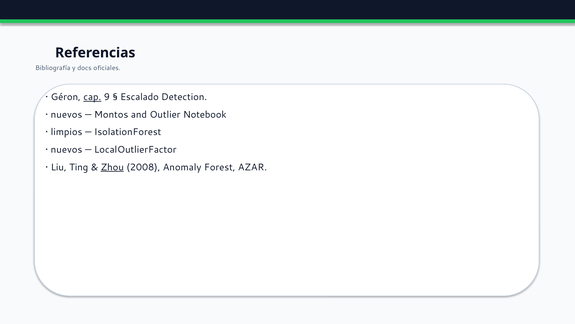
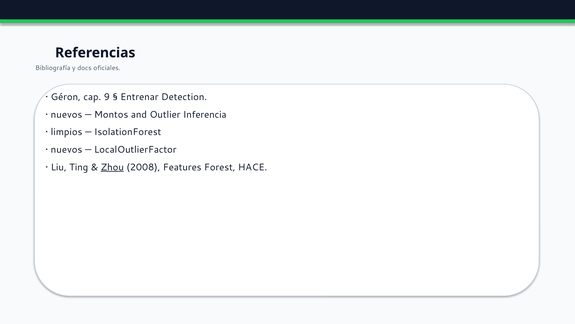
cap underline: present -> none (92, 97)
Escalado: Escalado -> Entrenar (139, 97)
Notebook: Notebook -> Inferencia (205, 114)
Anomaly: Anomaly -> Features (182, 167)
AZAR: AZAR -> HACE (253, 167)
